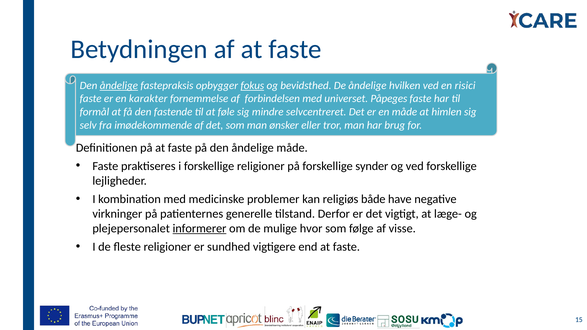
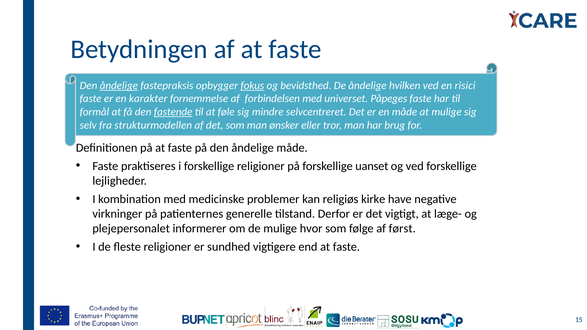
fastende underline: none -> present (173, 112)
at himlen: himlen -> mulige (447, 112)
imødekommende: imødekommende -> strukturmodellen (153, 125)
synder: synder -> uanset (372, 166)
både: både -> kirke (373, 199)
informerer underline: present -> none (199, 229)
visse: visse -> først (402, 229)
